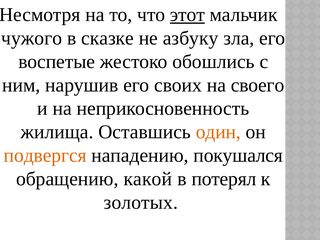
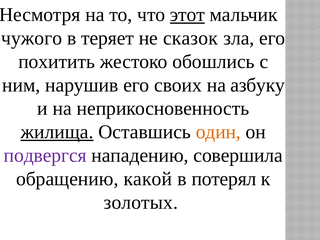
сказке: сказке -> теряет (108, 38)
азбуку: азбуку -> сказок (190, 38)
воспетые: воспетые -> похитить (57, 62)
своего: своего -> азбуку (258, 85)
жилища underline: none -> present (57, 132)
подвергся colour: orange -> purple (45, 155)
покушался: покушался -> совершила (238, 155)
